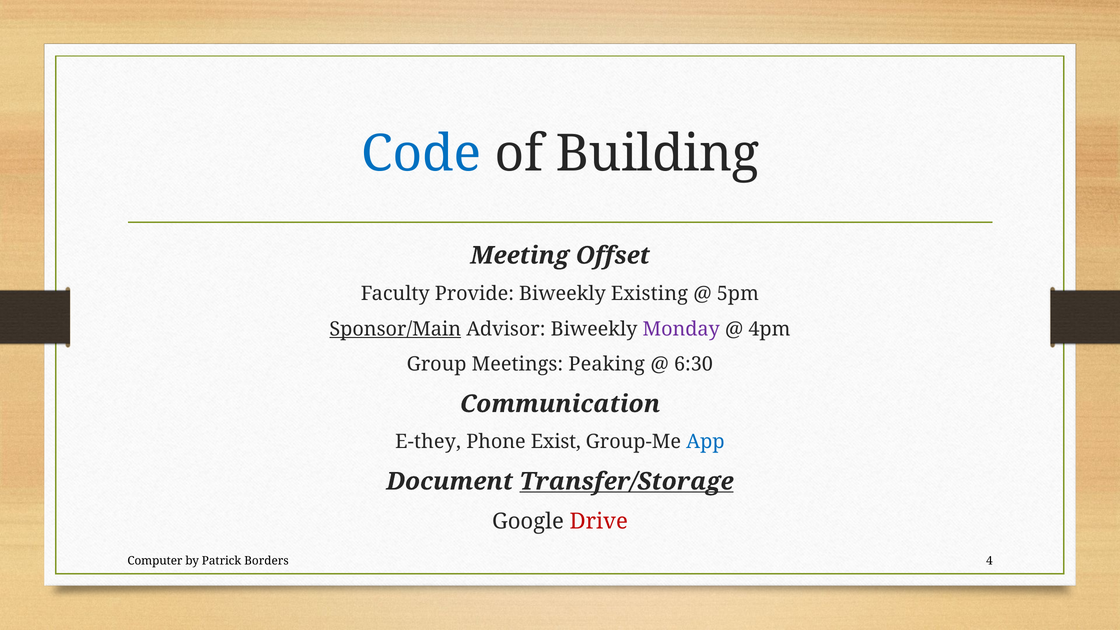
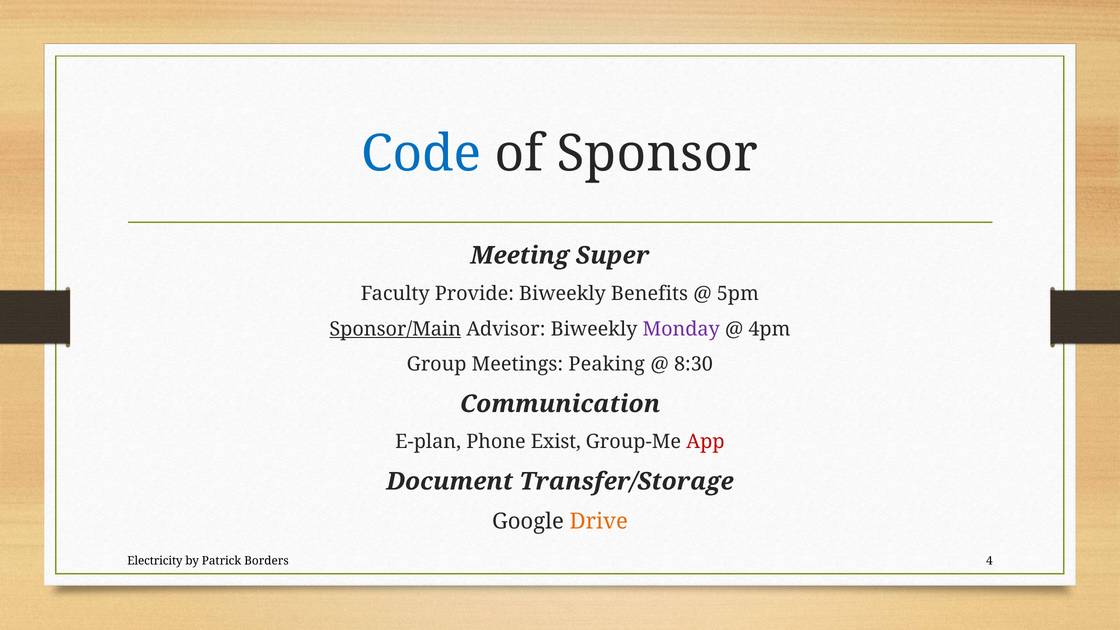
Building: Building -> Sponsor (657, 154)
Offset: Offset -> Super (612, 256)
Existing: Existing -> Benefits (650, 293)
6:30: 6:30 -> 8:30 (693, 364)
E-they: E-they -> E-plan (428, 442)
App colour: blue -> red (705, 442)
Transfer/Storage underline: present -> none (627, 481)
Drive colour: red -> orange (599, 521)
Computer: Computer -> Electricity (155, 561)
